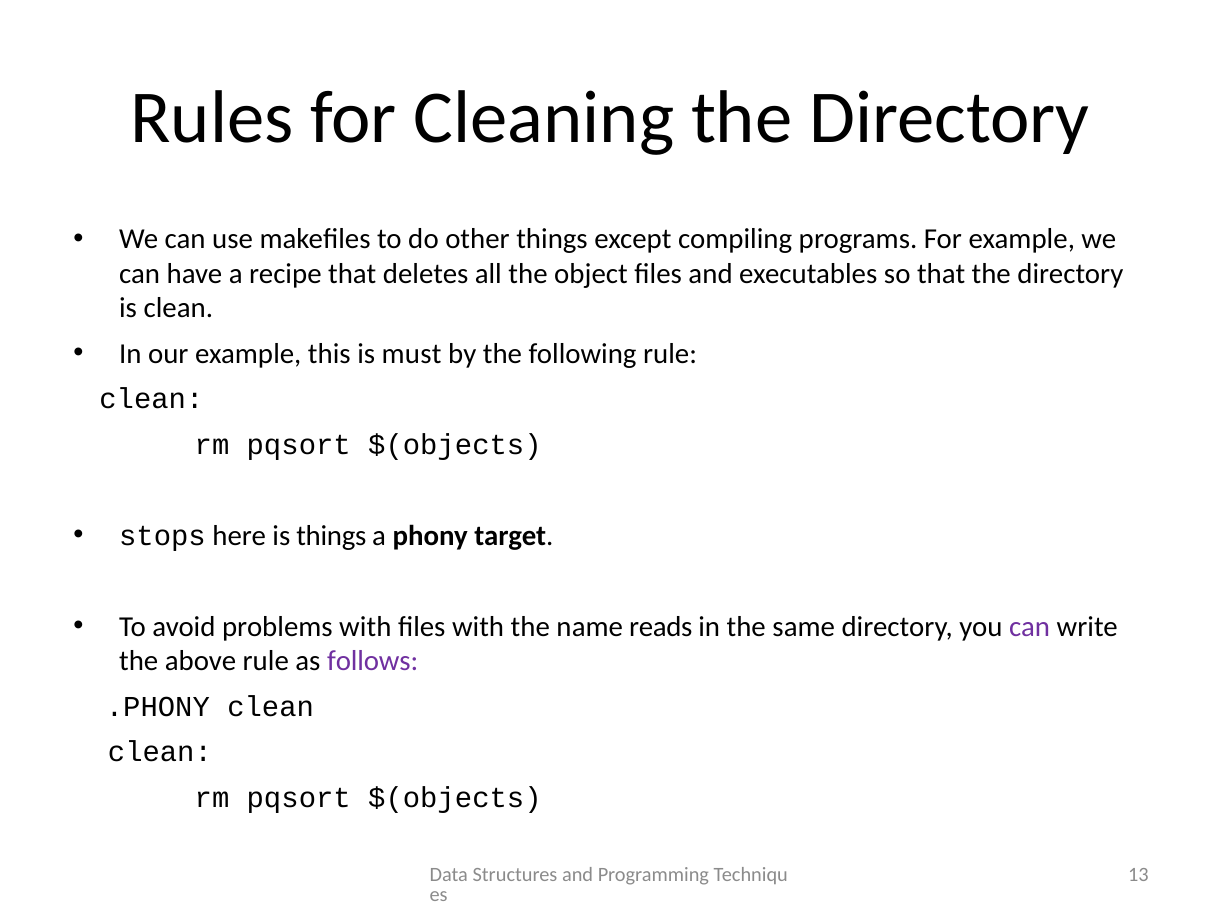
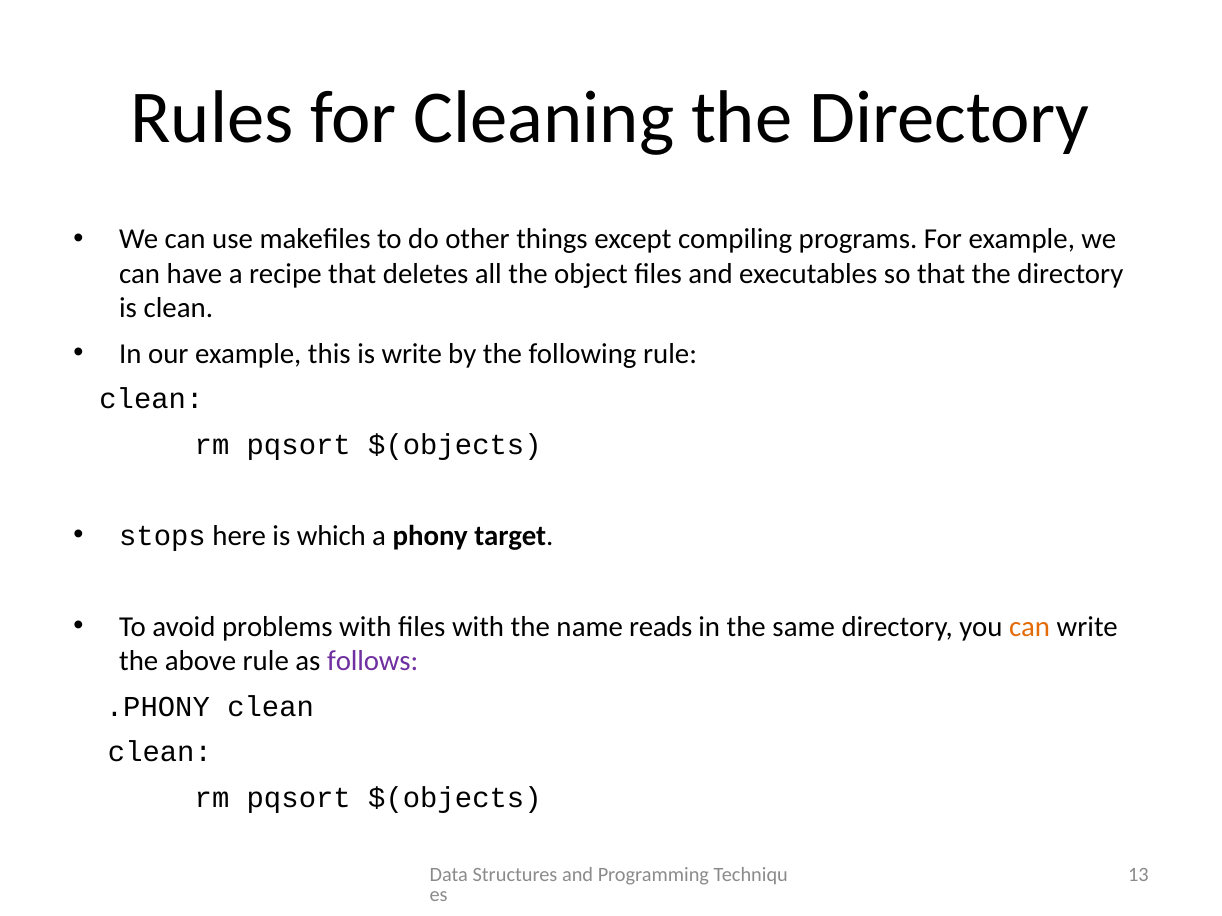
is must: must -> write (412, 354)
is things: things -> which (331, 536)
can colour: purple -> orange (1030, 627)
